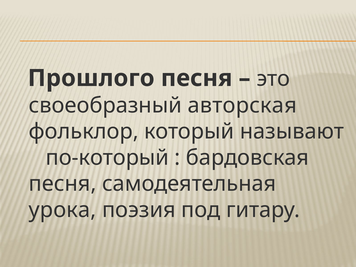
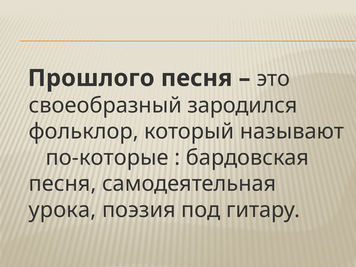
авторская: авторская -> зародился (242, 105)
по-который: по-который -> по-которые (107, 158)
